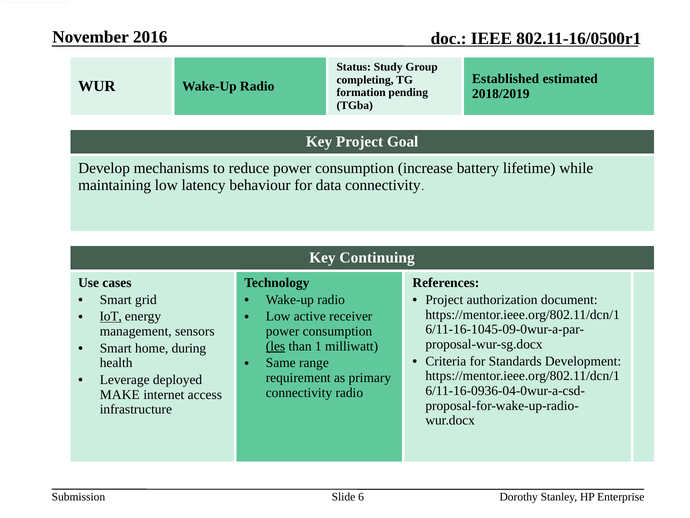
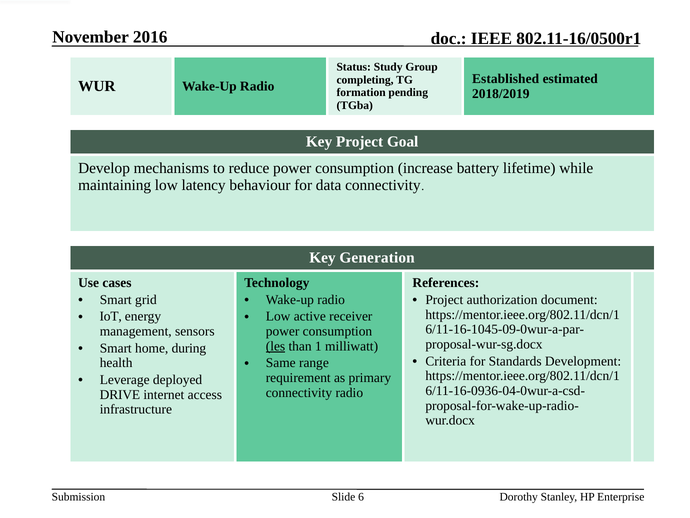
Continuing: Continuing -> Generation (377, 258)
IoT underline: present -> none (111, 316)
MAKE: MAKE -> DRIVE (120, 394)
